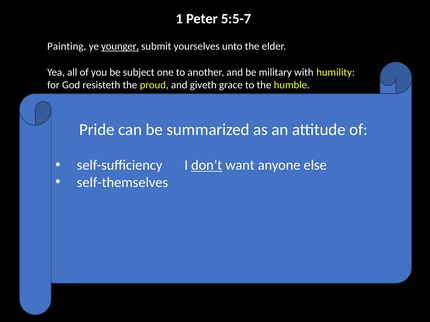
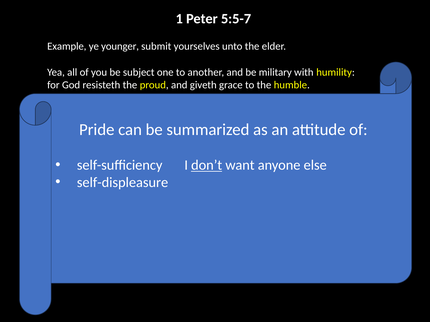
Painting: Painting -> Example (67, 47)
younger underline: present -> none (120, 47)
self-themselves: self-themselves -> self-displeasure (123, 183)
